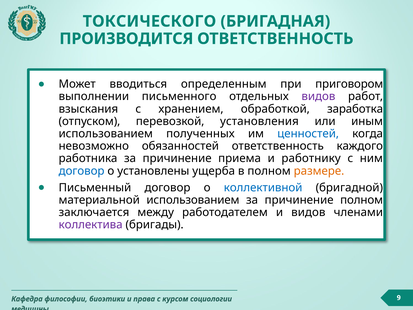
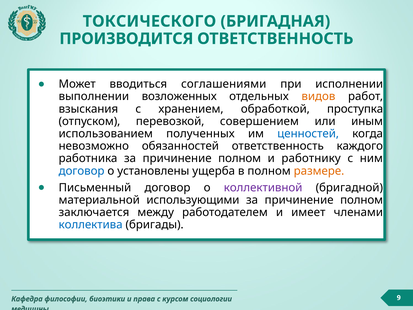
определенным: определенным -> соглашениями (224, 84)
приговором: приговором -> исполнении (349, 84)
письменного: письменного -> возложенных (179, 96)
видов colour: purple -> orange (318, 96)
заработка: заработка -> проступка (355, 109)
установления: установления -> совершением (259, 121)
работника за причинение приема: приема -> полном (240, 158)
коллективной colour: blue -> purple (263, 187)
материальной использованием: использованием -> использующими (193, 200)
и видов: видов -> имеет (308, 212)
коллектива colour: purple -> blue (91, 225)
